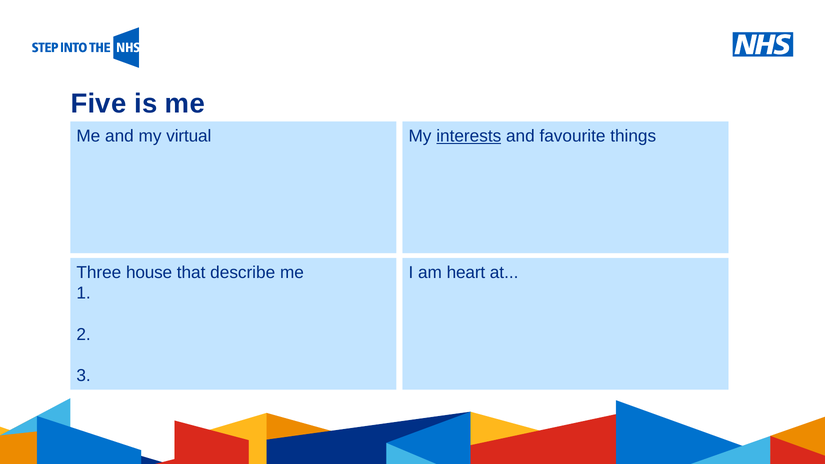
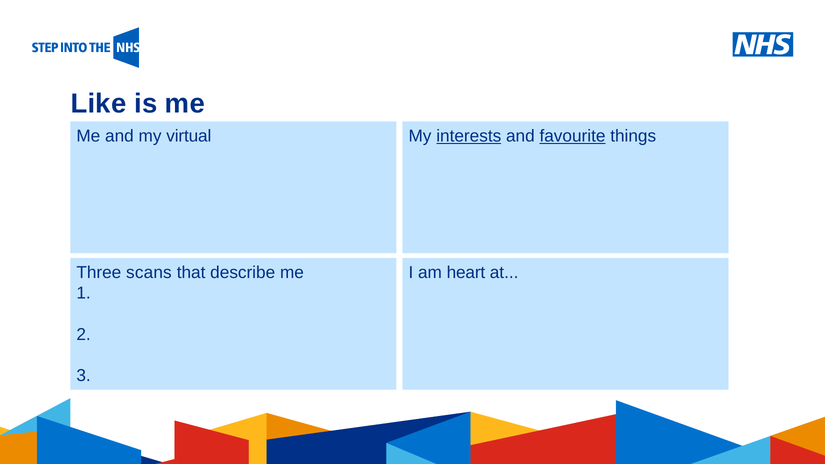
Five: Five -> Like (98, 104)
favourite underline: none -> present (573, 136)
house: house -> scans (149, 272)
